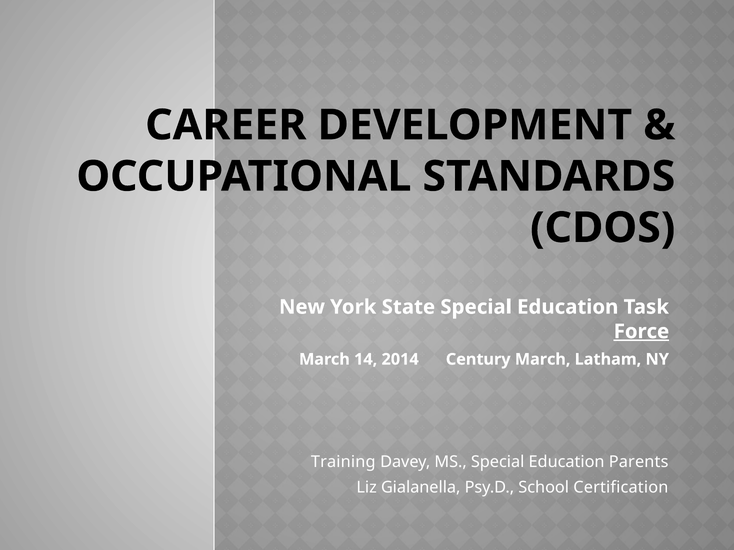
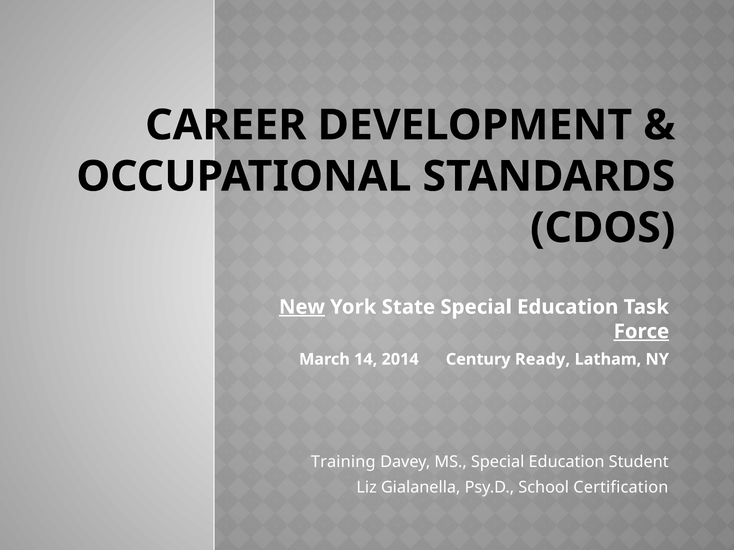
New underline: none -> present (302, 307)
Century March: March -> Ready (543, 360)
Parents: Parents -> Student (639, 462)
